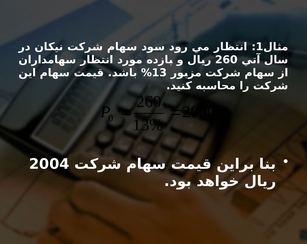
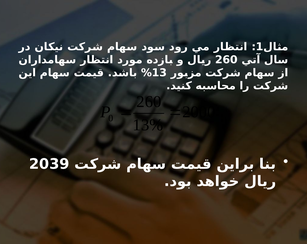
2004: 2004 -> 2039 (49, 164)
